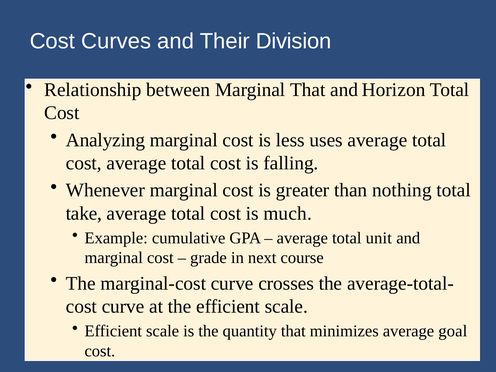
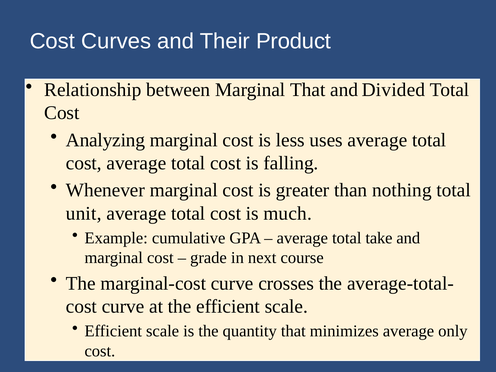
Division: Division -> Product (294, 41)
Horizon: Horizon -> Divided (394, 90)
take: take -> unit (84, 213)
unit: unit -> take (379, 238)
goal: goal -> only (453, 331)
